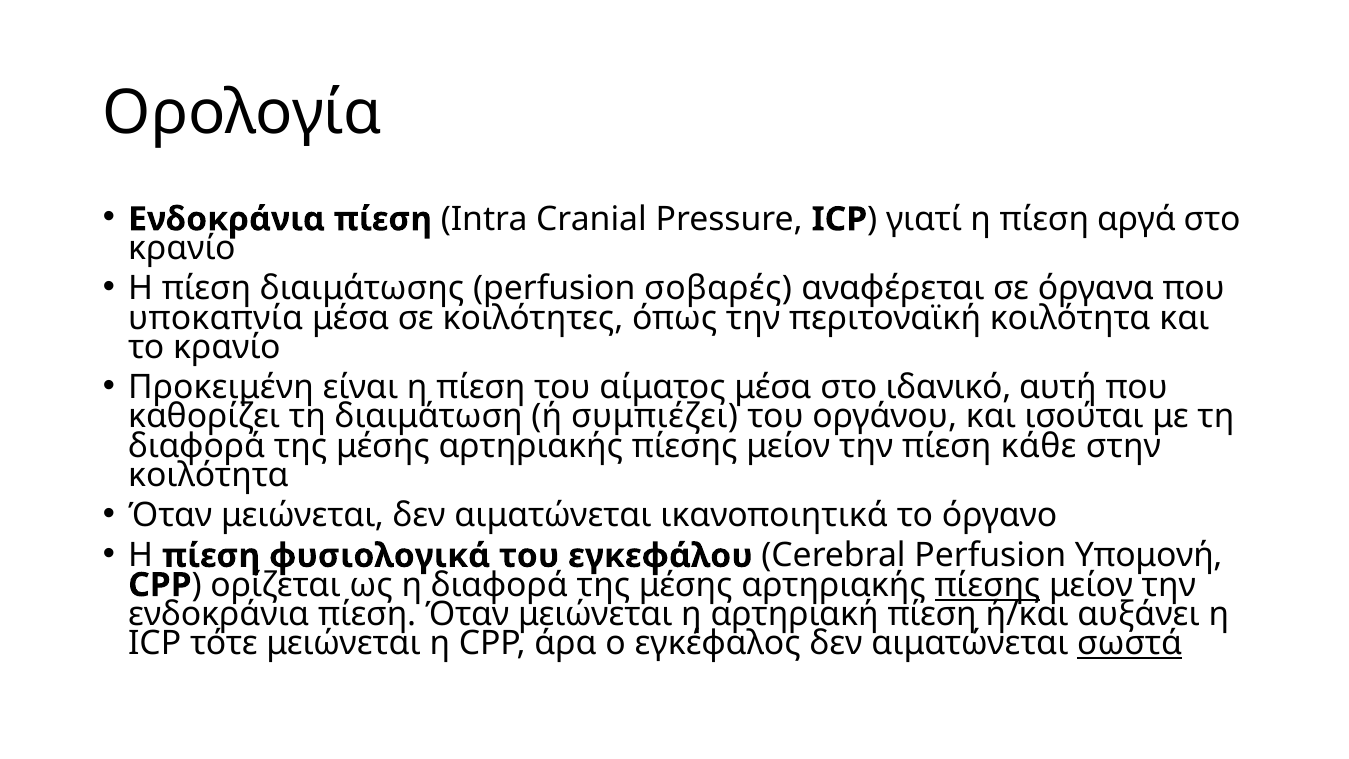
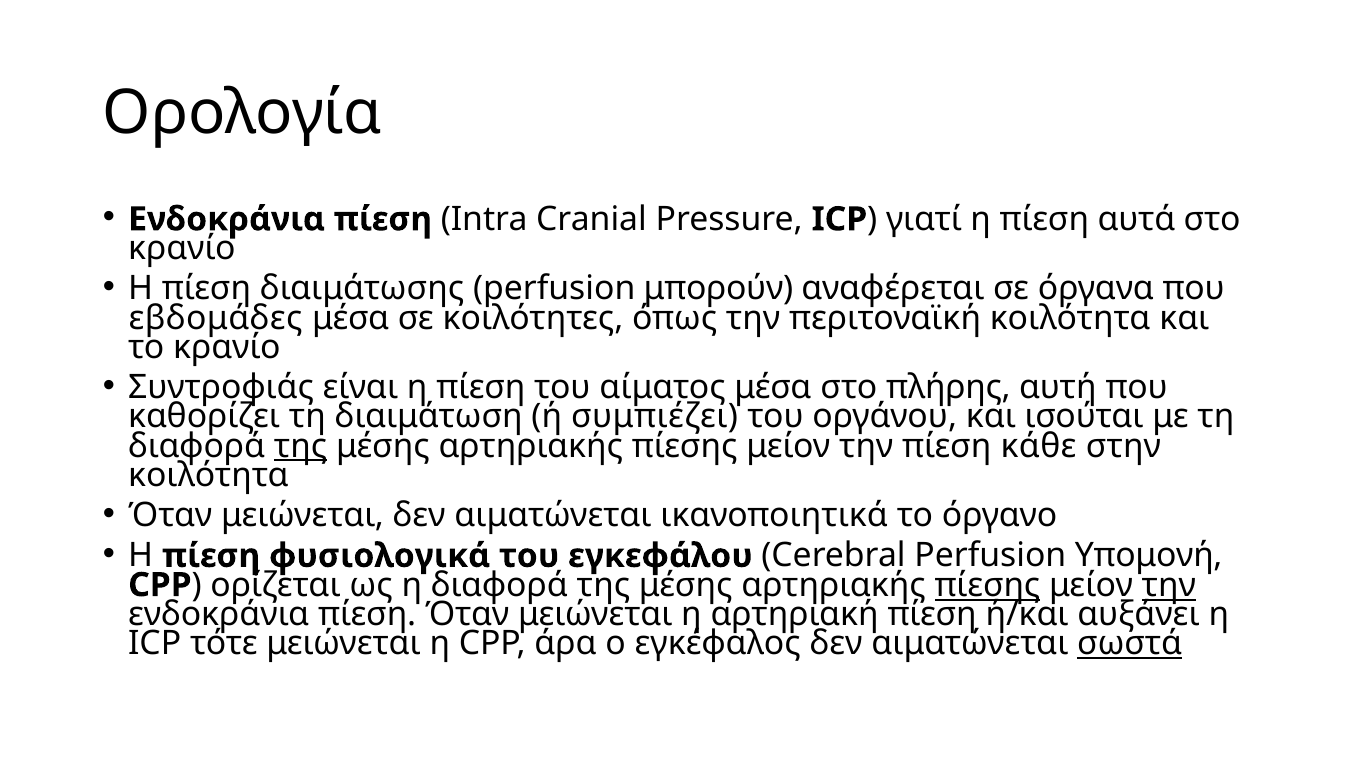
αργά: αργά -> αυτά (1136, 219)
σοβαρές: σοβαρές -> μπορούν (718, 289)
υποκαπνία: υποκαπνία -> εβδομάδες (216, 318)
Προκειμένη: Προκειμένη -> Συντροφιάς (221, 387)
ιδανικό: ιδανικό -> πλήρης (948, 387)
της underline: none -> present (301, 446)
την underline: none -> present (1169, 585)
